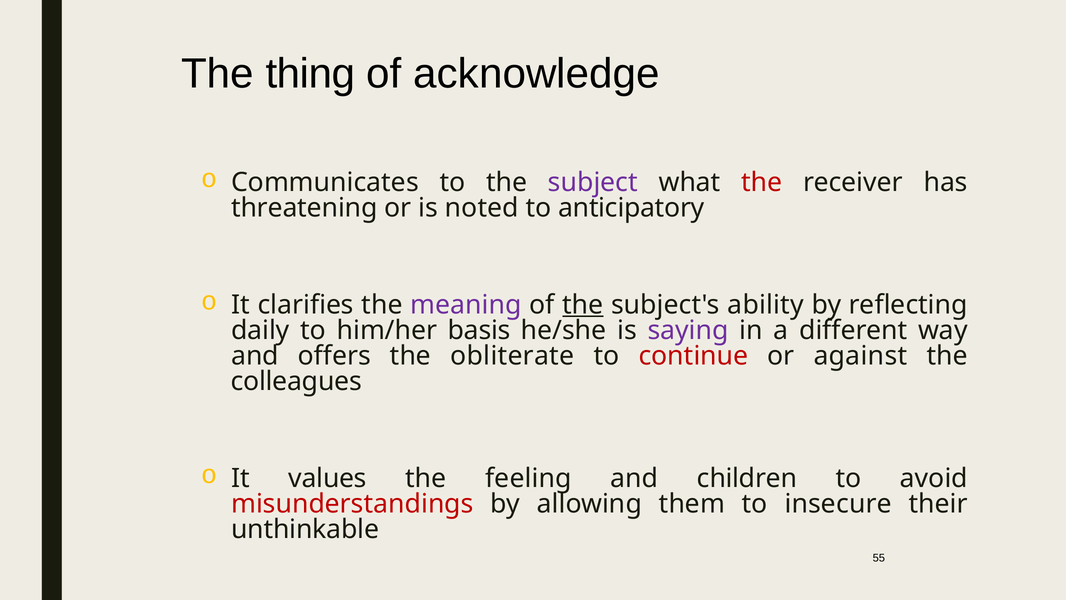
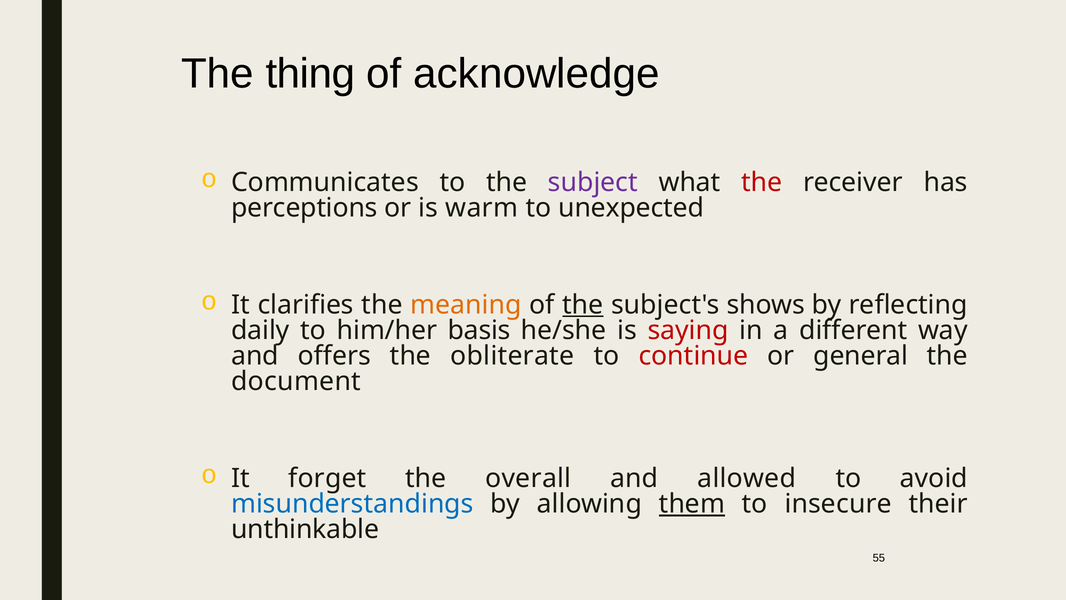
threatening: threatening -> perceptions (304, 208)
noted: noted -> warm (482, 208)
anticipatory: anticipatory -> unexpected (631, 208)
meaning colour: purple -> orange (466, 305)
ability: ability -> shows (766, 305)
saying colour: purple -> red (688, 330)
against: against -> general (861, 356)
colleagues: colleagues -> document (296, 381)
values: values -> forget (327, 478)
feeling: feeling -> overall (528, 478)
children: children -> allowed (747, 478)
misunderstandings colour: red -> blue (352, 504)
them underline: none -> present (692, 504)
